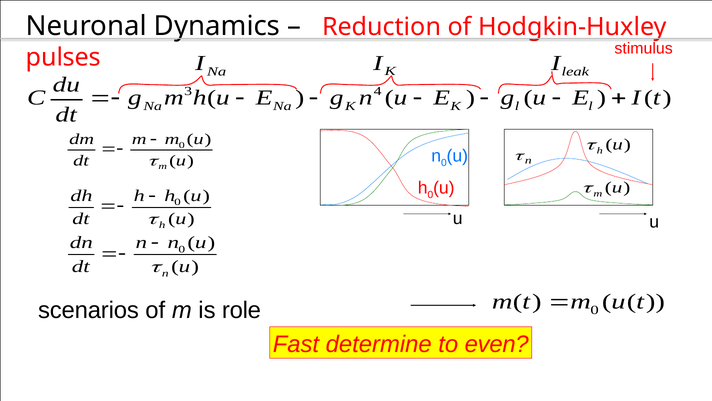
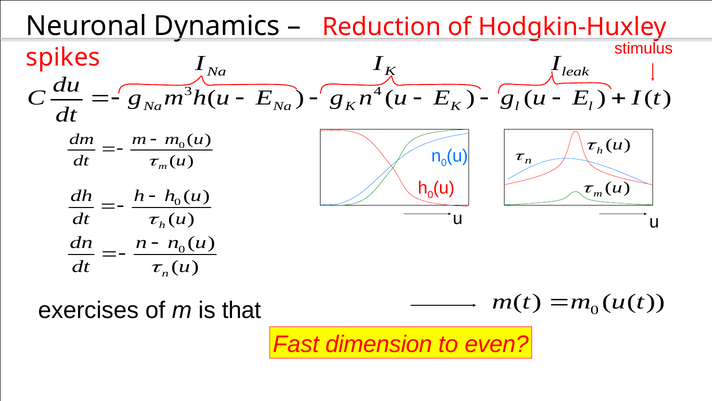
pulses: pulses -> spikes (63, 57)
scenarios: scenarios -> exercises (88, 310)
role: role -> that (241, 310)
determine: determine -> dimension (379, 344)
